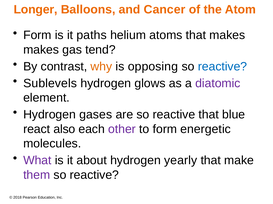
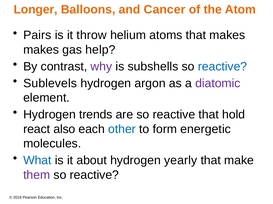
Form: Form -> Pairs (37, 35)
paths: paths -> throw (92, 35)
tend: tend -> help (100, 50)
why colour: orange -> purple (101, 67)
opposing: opposing -> subshells (153, 67)
glows: glows -> argon (150, 84)
gases: gases -> trends (96, 115)
blue: blue -> hold (234, 115)
other colour: purple -> blue (122, 130)
What colour: purple -> blue (37, 161)
